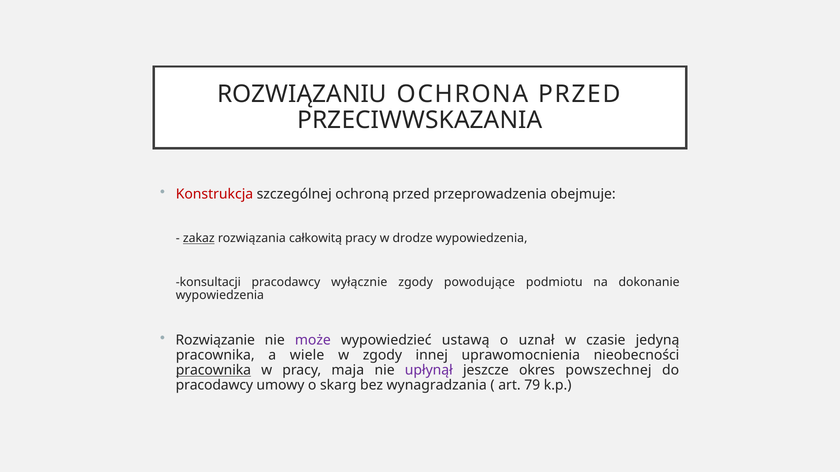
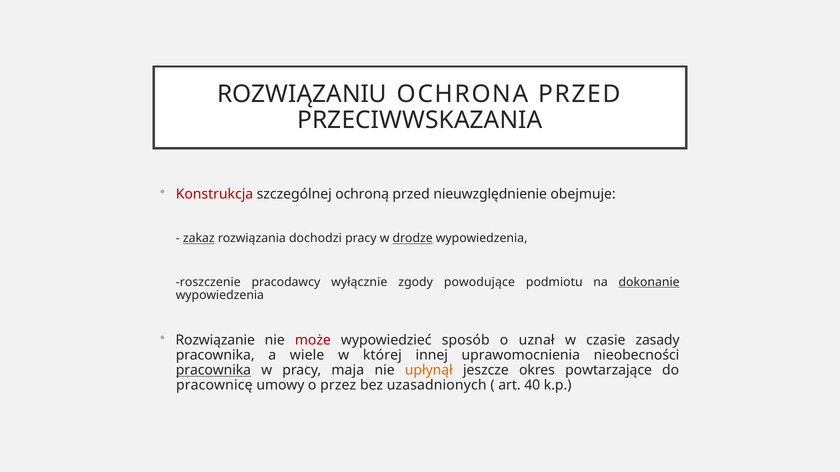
przeprowadzenia: przeprowadzenia -> nieuwzględnienie (490, 194)
całkowitą: całkowitą -> dochodzi (315, 239)
drodze underline: none -> present (413, 239)
konsultacji: konsultacji -> roszczenie (208, 282)
dokonanie underline: none -> present (649, 282)
może colour: purple -> red (313, 340)
ustawą: ustawą -> sposób (466, 340)
jedyną: jedyną -> zasady (658, 340)
w zgody: zgody -> której (382, 356)
upłynął colour: purple -> orange (429, 371)
powszechnej: powszechnej -> powtarzające (609, 371)
pracodawcy: pracodawcy -> pracownicę (214, 386)
skarg: skarg -> przez (338, 386)
wynagradzania: wynagradzania -> uzasadnionych (437, 386)
79: 79 -> 40 (532, 386)
